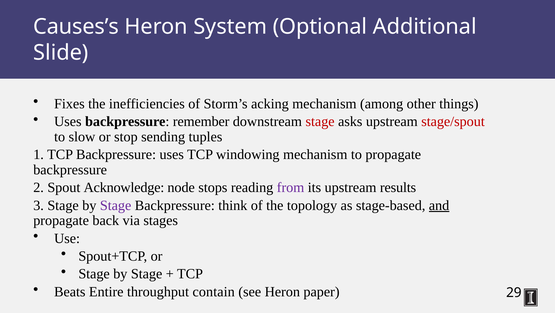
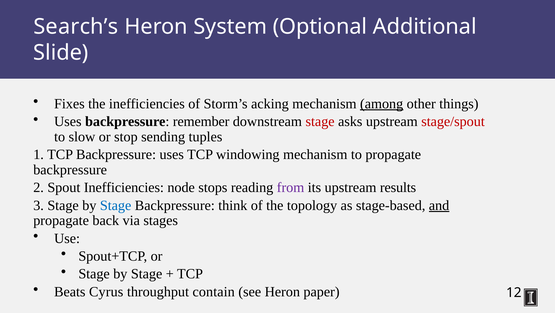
Causes’s: Causes’s -> Search’s (76, 27)
among underline: none -> present (382, 104)
Spout Acknowledge: Acknowledge -> Inefficiencies (124, 187)
Stage colour: purple -> blue (116, 205)
Entire: Entire -> Cyrus (106, 291)
29: 29 -> 12 (514, 292)
